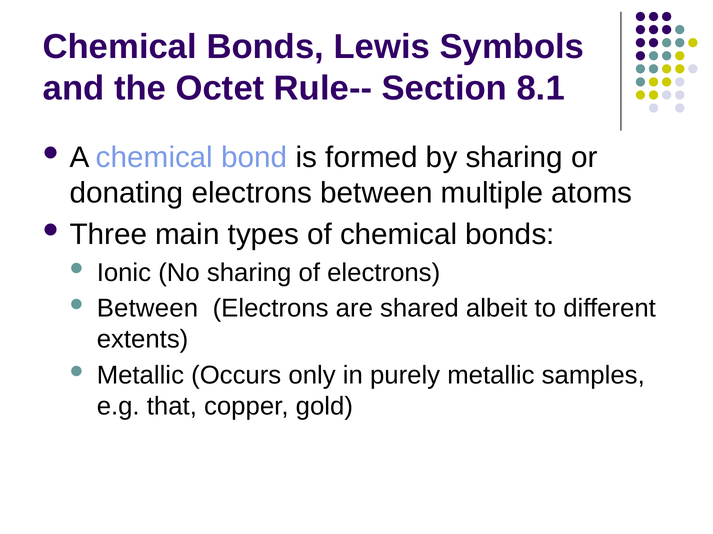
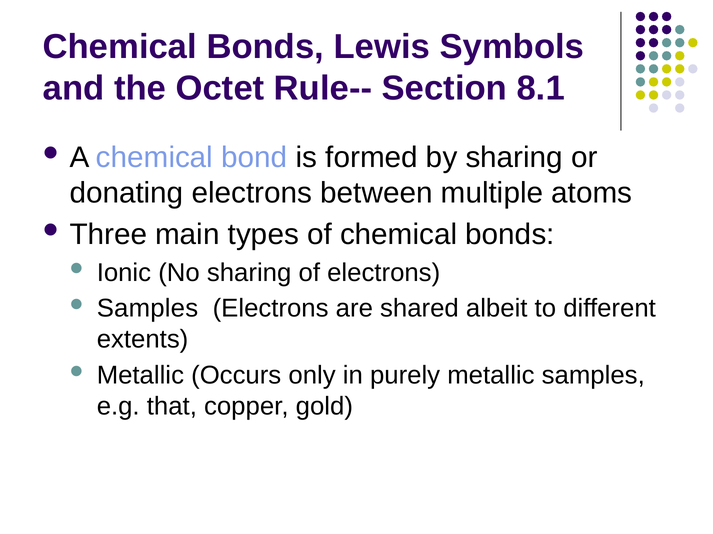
Between: Between -> Samples (147, 309)
